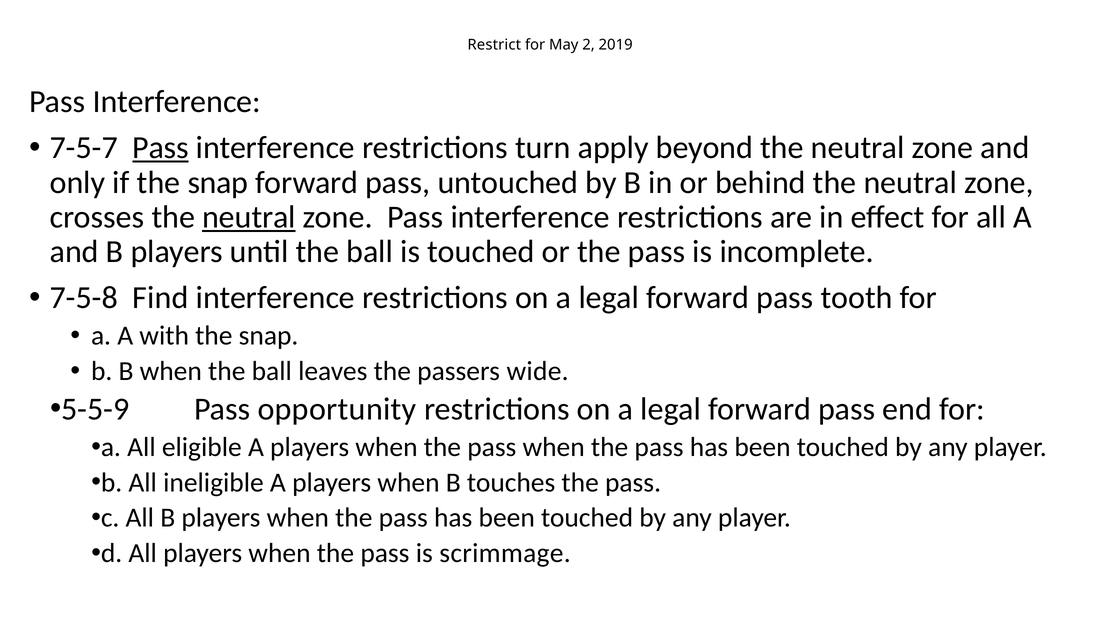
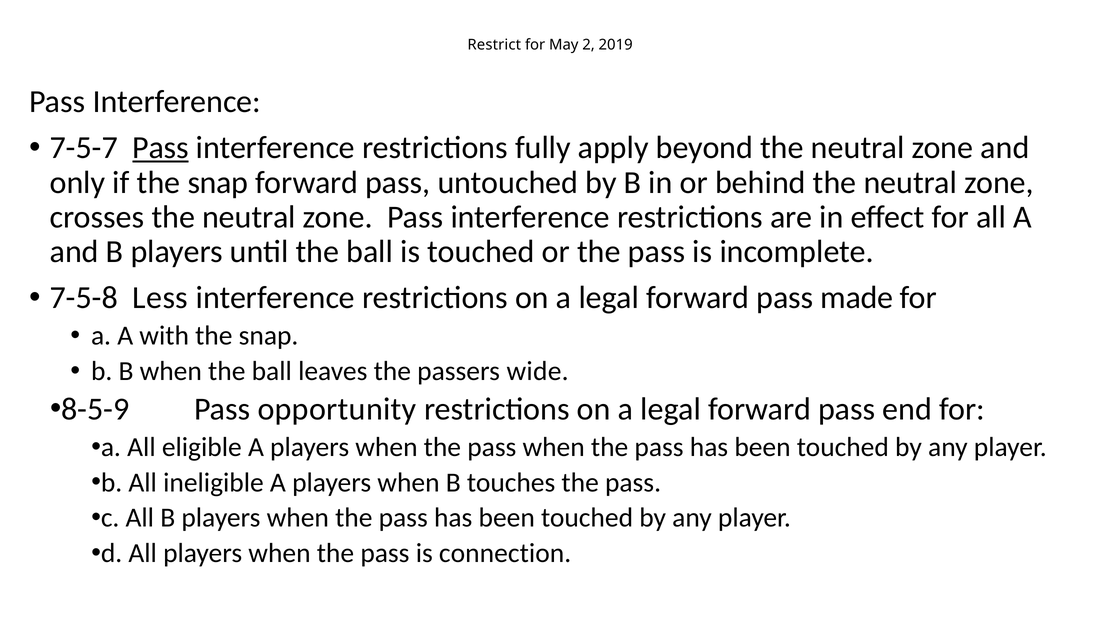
turn: turn -> fully (543, 148)
neutral underline: present -> none (249, 217)
Find: Find -> Less (160, 298)
tooth: tooth -> made (857, 298)
5-5-9: 5-5-9 -> 8-5-9 (95, 409)
scrimmage: scrimmage -> connection (505, 553)
